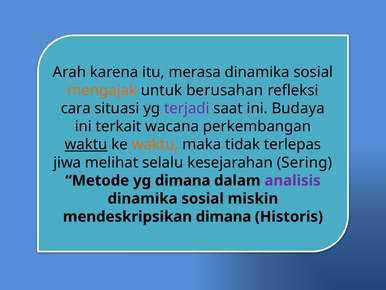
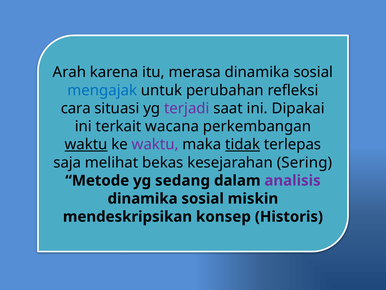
mengajak colour: orange -> blue (102, 90)
berusahan: berusahan -> perubahan (225, 90)
Budaya: Budaya -> Dipakai (298, 108)
waktu colour: orange -> purple (155, 144)
tidak underline: none -> present (243, 144)
jiwa: jiwa -> saja (67, 162)
selalu: selalu -> bekas (163, 162)
yg dimana: dimana -> sedang (183, 180)
mendeskripsikan dimana: dimana -> konsep (223, 216)
